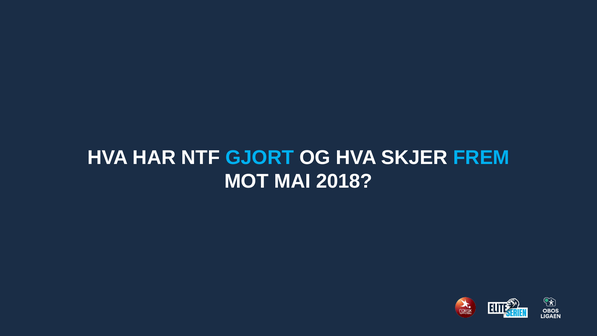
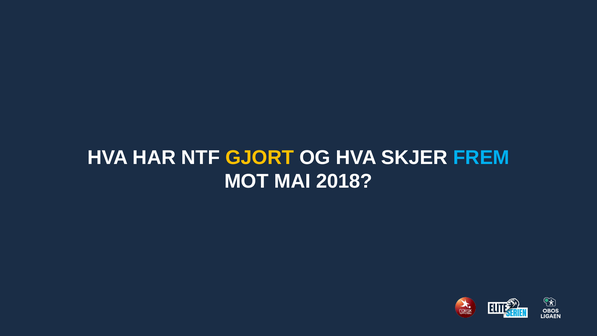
GJORT colour: light blue -> yellow (260, 157)
